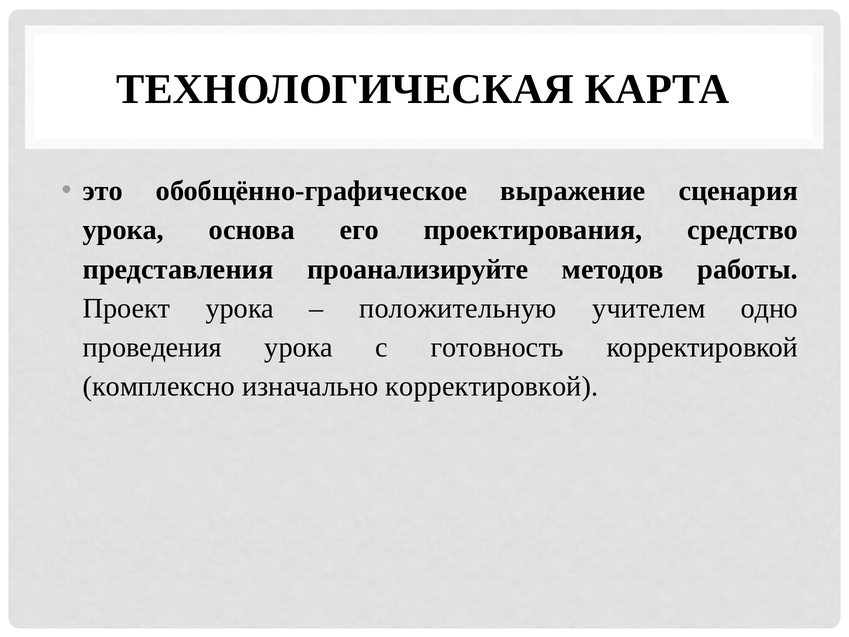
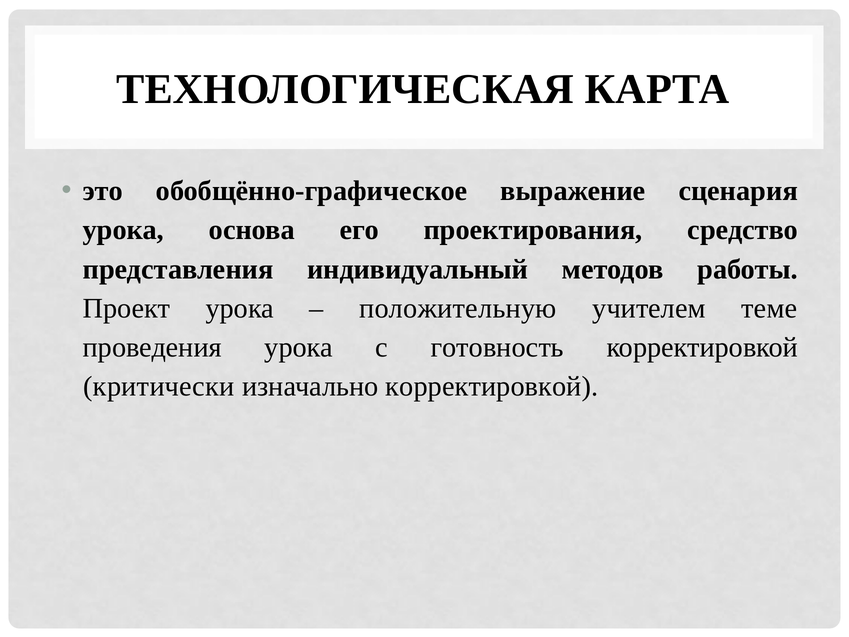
проанализируйте: проанализируйте -> индивидуальный (418, 269)
одно: одно -> теме (769, 308)
комплексно: комплексно -> критически (159, 386)
